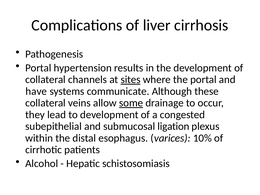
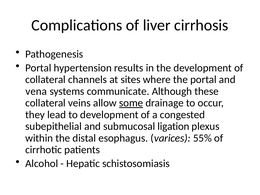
sites underline: present -> none (131, 80)
have: have -> vena (36, 91)
10%: 10% -> 55% (202, 138)
